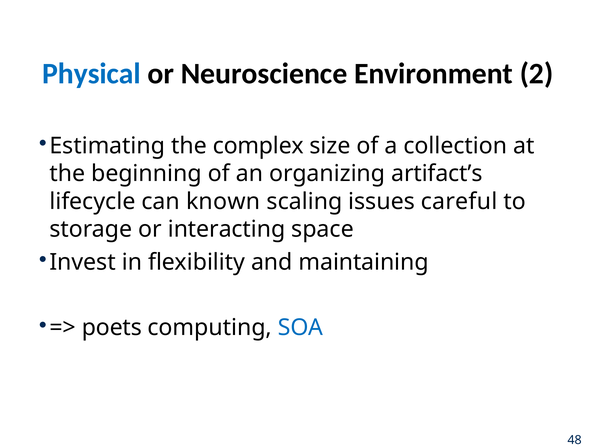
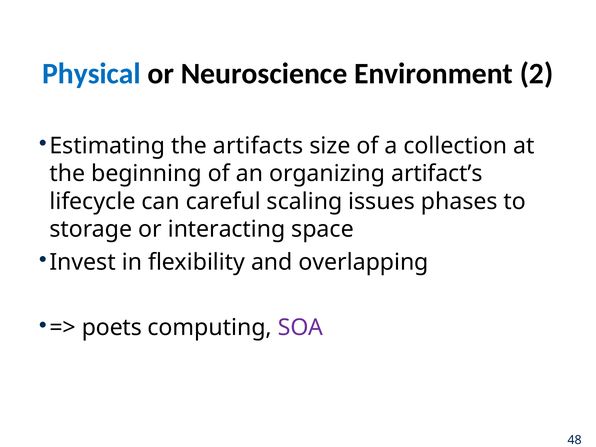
complex: complex -> artifacts (258, 146)
known: known -> careful (223, 201)
careful: careful -> phases (459, 201)
maintaining: maintaining -> overlapping (364, 262)
SOA colour: blue -> purple (300, 328)
